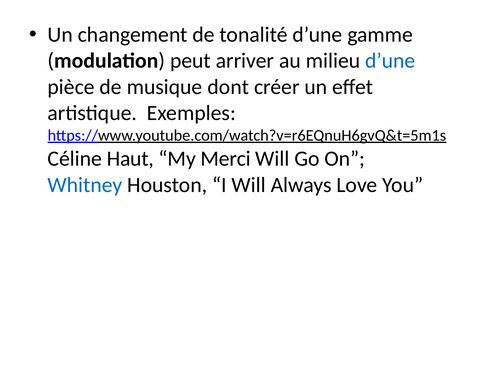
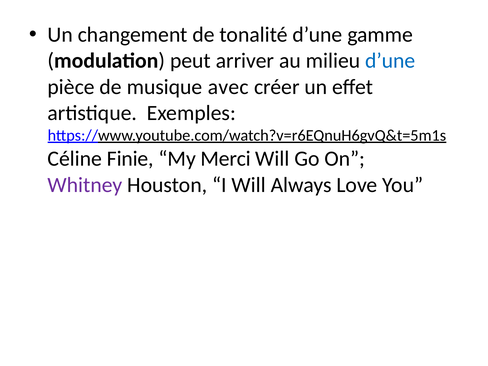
dont: dont -> avec (228, 87)
Haut: Haut -> Finie (130, 159)
Whitney colour: blue -> purple (85, 185)
